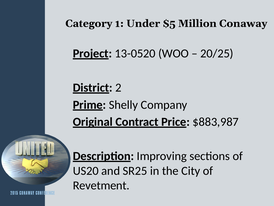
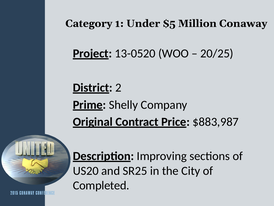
Revetment: Revetment -> Completed (101, 185)
